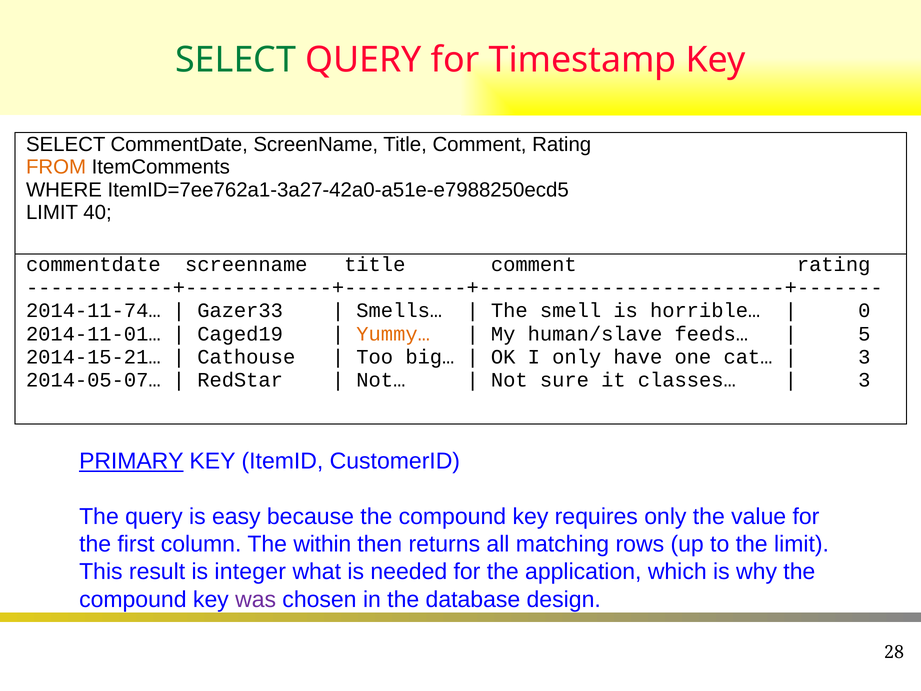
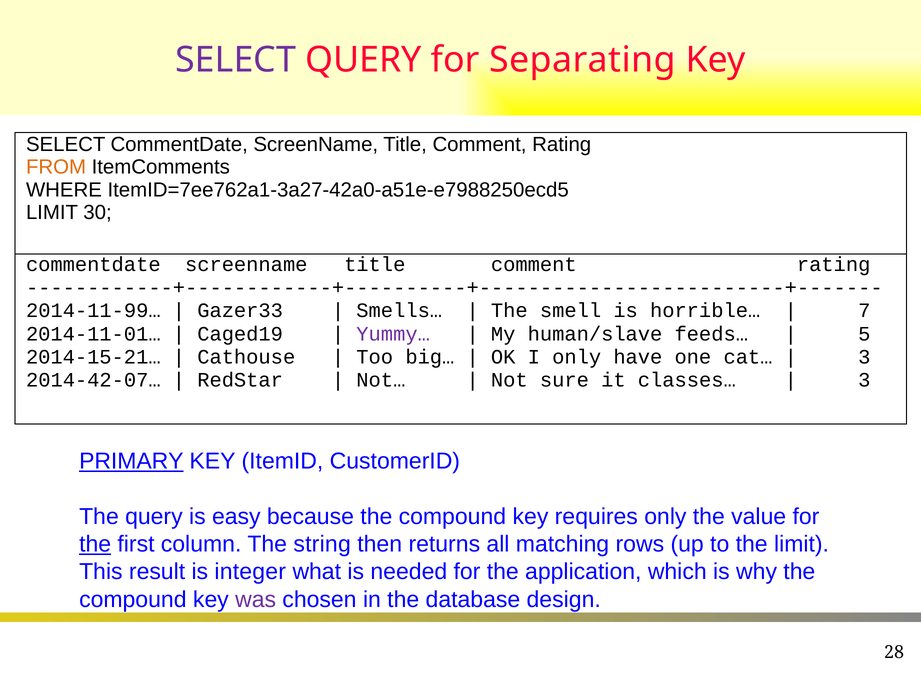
SELECT colour: green -> purple (236, 60)
Timestamp: Timestamp -> Separating (582, 60)
40: 40 -> 30 (98, 212)
2014-11-74…: 2014-11-74… -> 2014-11-99… (93, 311)
0: 0 -> 7 (864, 311)
Yummy… colour: orange -> purple (393, 334)
2014-05-07…: 2014-05-07… -> 2014-42-07… (93, 380)
the underline: none -> present (95, 544)
within: within -> string (322, 544)
